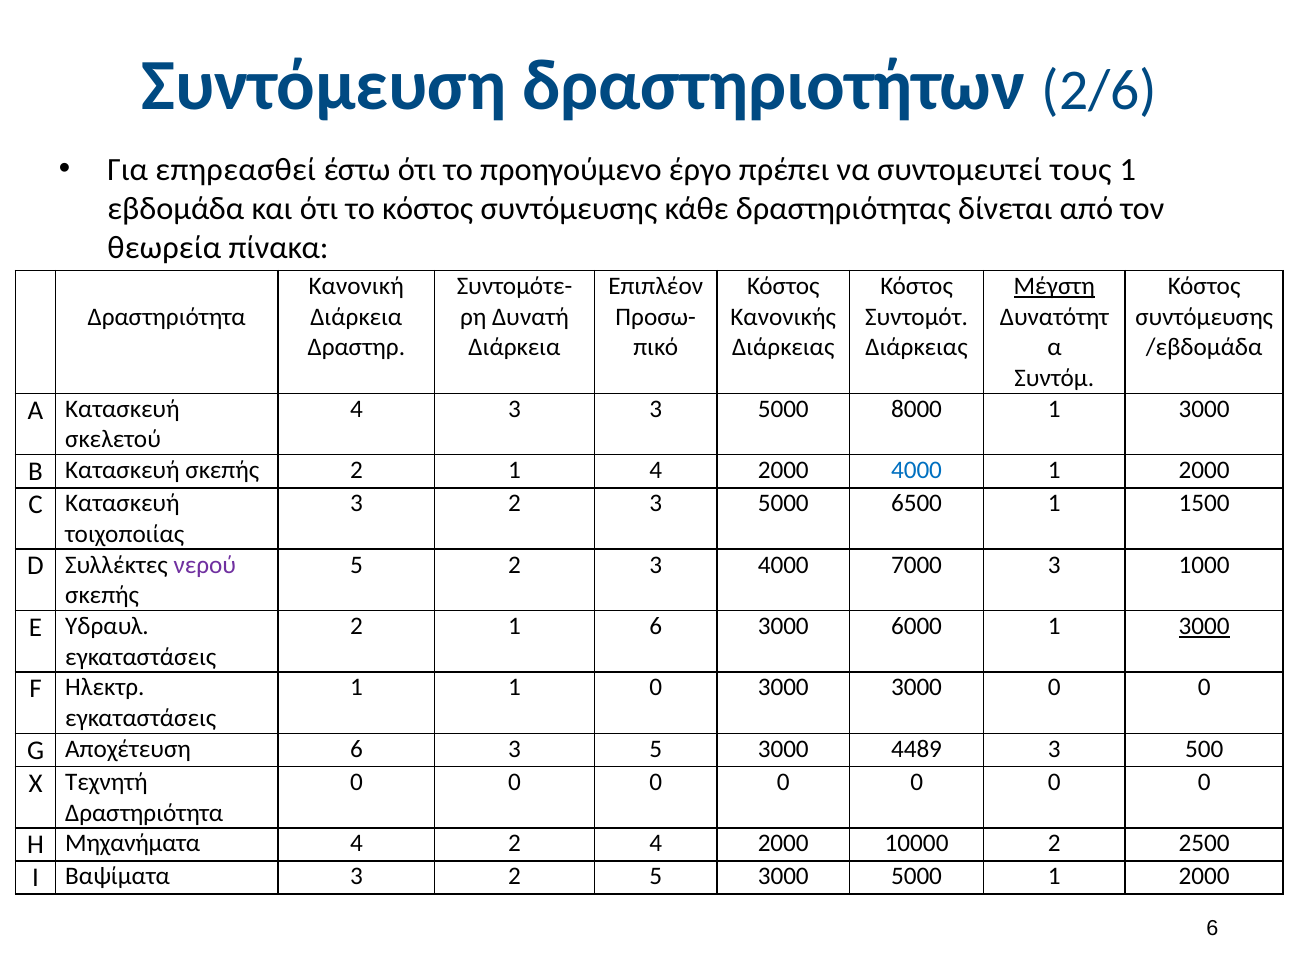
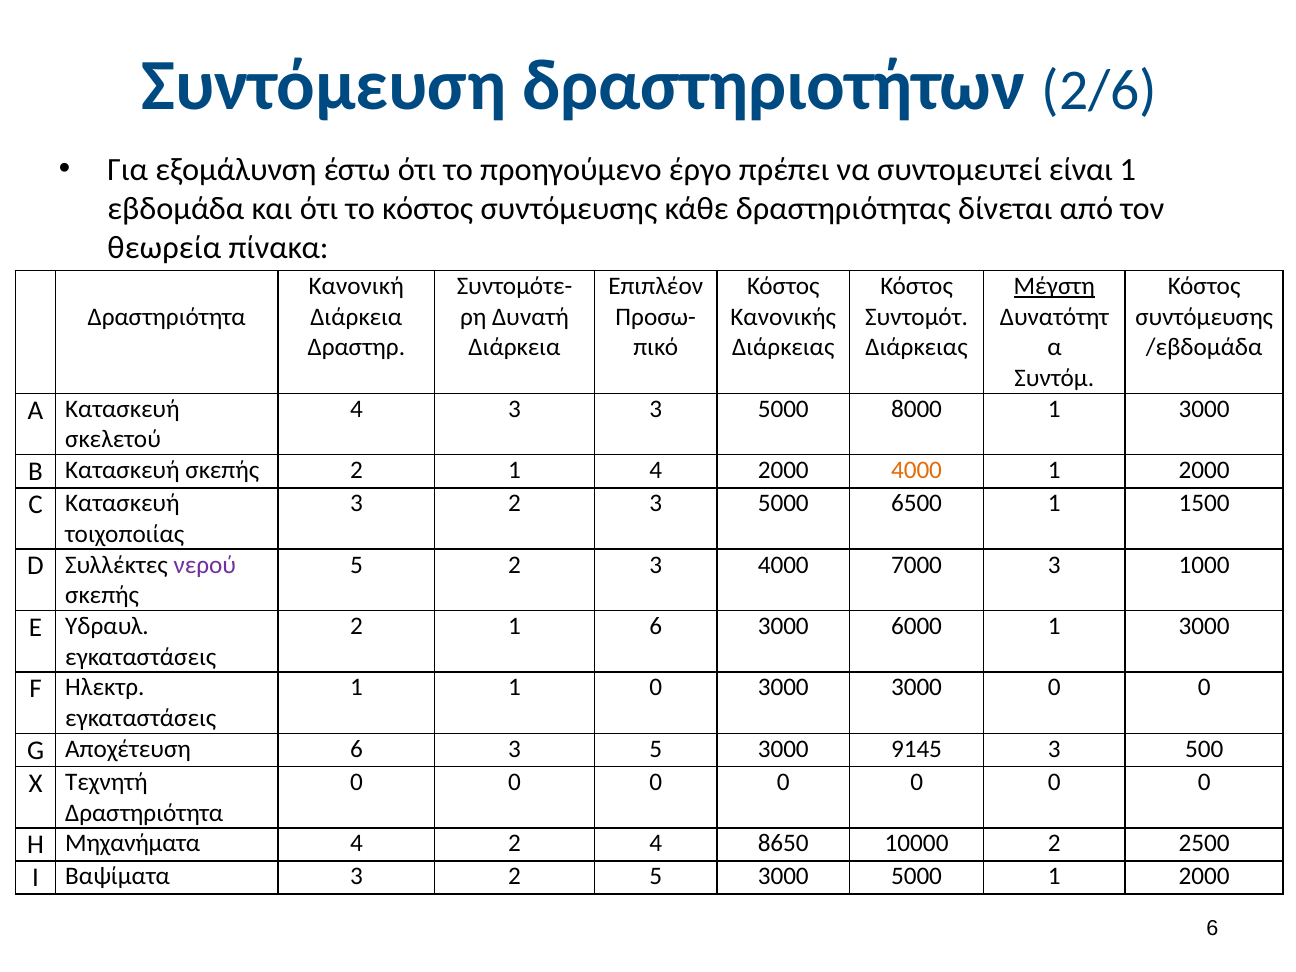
επηρεασθεί: επηρεασθεί -> εξομάλυνση (236, 170)
τους: τους -> είναι (1081, 170)
4000 colour: blue -> orange (917, 470)
3000 underline: present -> none (1204, 626)
4489: 4489 -> 9145 (917, 749)
2 4 2000: 2000 -> 8650 (783, 843)
